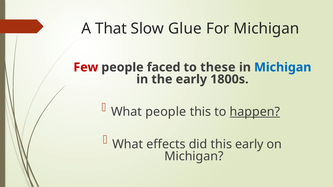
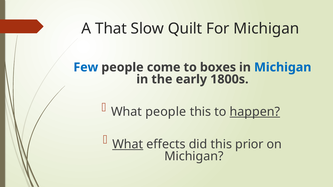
Glue: Glue -> Quilt (185, 29)
Few colour: red -> blue (86, 67)
faced: faced -> come (164, 67)
these: these -> boxes (218, 67)
What underline: none -> present (128, 144)
this early: early -> prior (249, 144)
